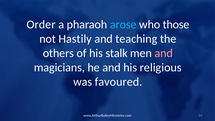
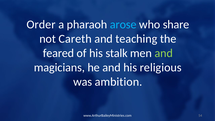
those: those -> share (176, 25)
Hastily: Hastily -> Careth (75, 39)
others: others -> feared (58, 53)
and colour: pink -> light green (164, 53)
favoured: favoured -> ambition (119, 82)
